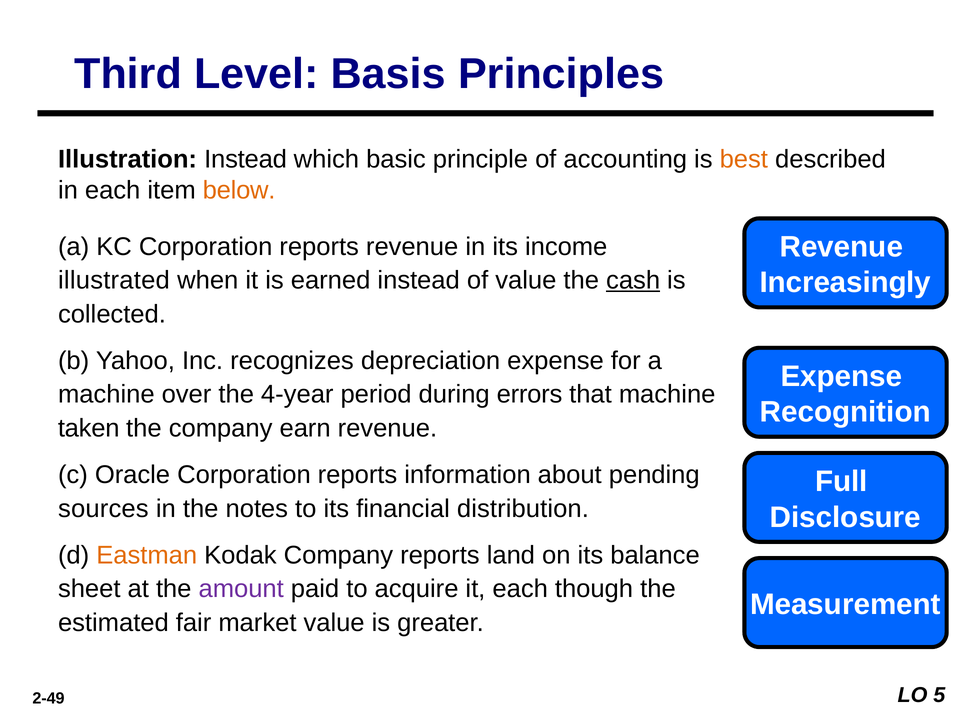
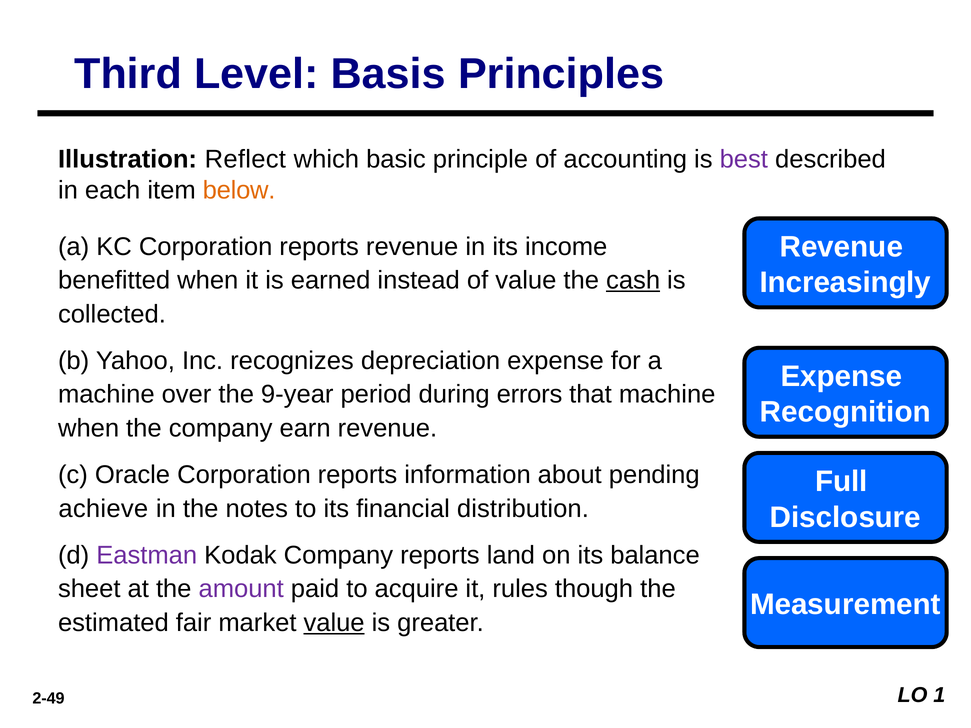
Illustration Instead: Instead -> Reflect (245, 159)
best colour: orange -> purple (744, 159)
illustrated: illustrated -> beneﬁtted (114, 280)
4-year: 4-year -> 9-year (297, 395)
taken: taken -> when (89, 428)
sources: sources -> achieve (103, 509)
Eastman colour: orange -> purple (147, 555)
it each: each -> rules (520, 589)
value underline: none -> present (334, 623)
5: 5 -> 1 (939, 696)
